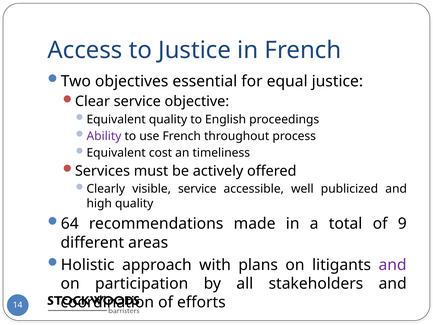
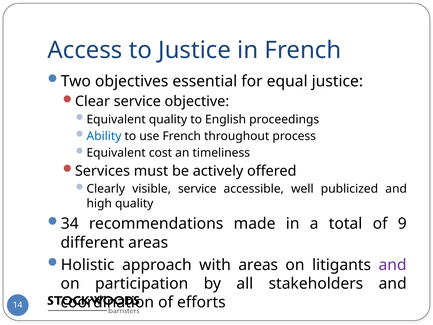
Ability colour: purple -> blue (104, 136)
64: 64 -> 34 (70, 224)
with plans: plans -> areas (258, 265)
